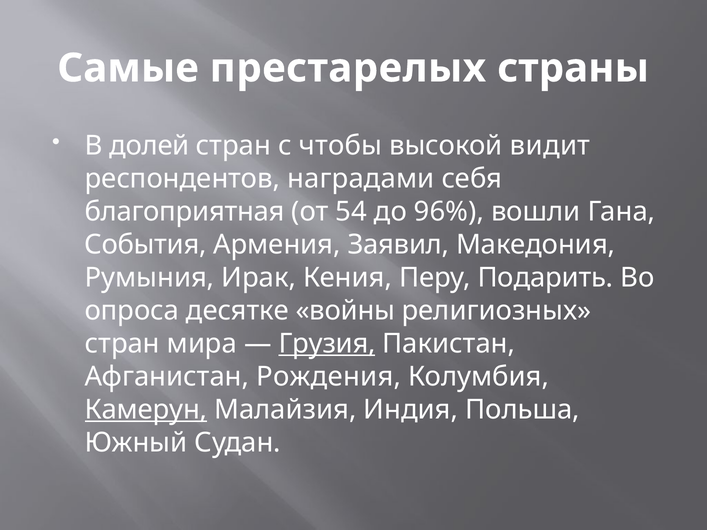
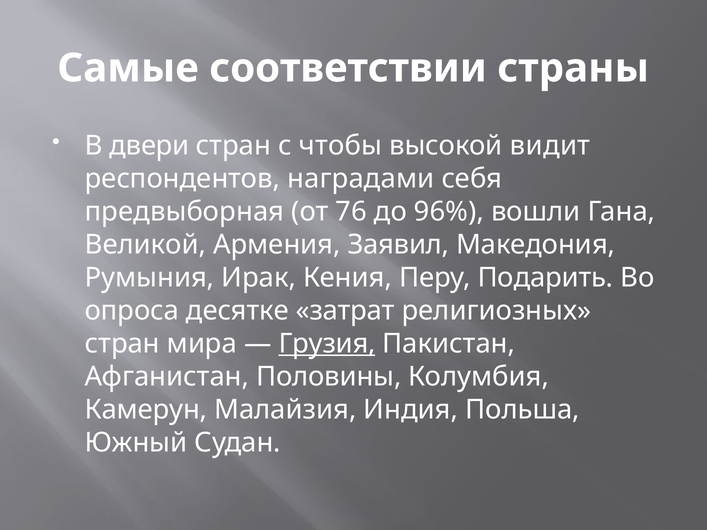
престарелых: престарелых -> соответствии (348, 68)
долей: долей -> двери (149, 146)
благоприятная: благоприятная -> предвыборная (184, 212)
54: 54 -> 76 (351, 212)
События: События -> Великой (145, 245)
войны: войны -> затрат (345, 311)
Рождения: Рождения -> Половины (329, 377)
Камерун underline: present -> none (146, 410)
